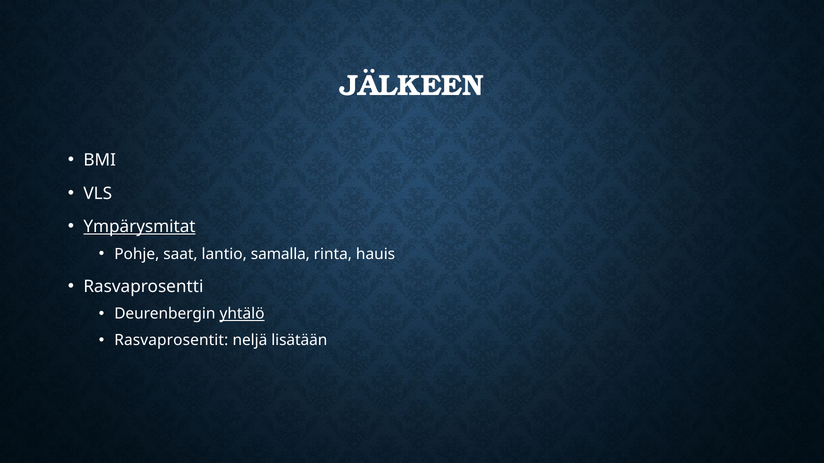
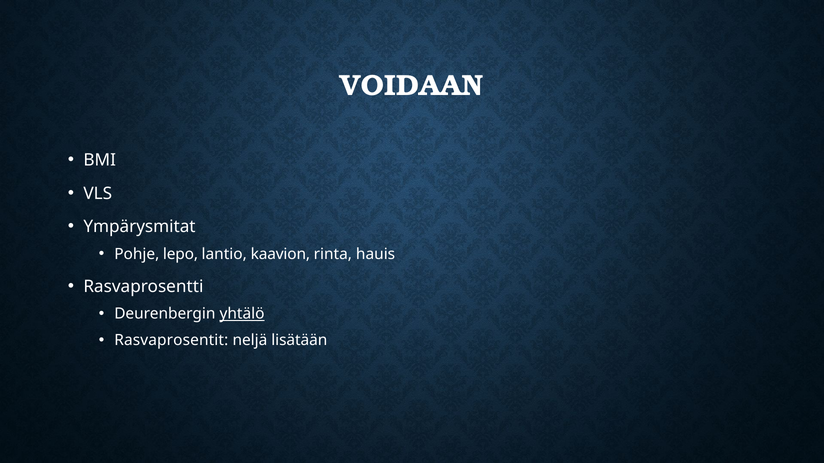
JÄLKEEN: JÄLKEEN -> VOIDAAN (411, 86)
Ympärysmitat underline: present -> none (139, 227)
saat: saat -> lepo (180, 254)
samalla: samalla -> kaavion (280, 254)
